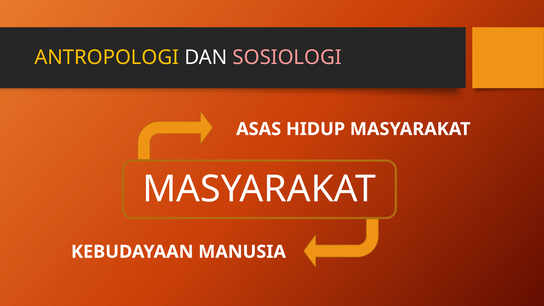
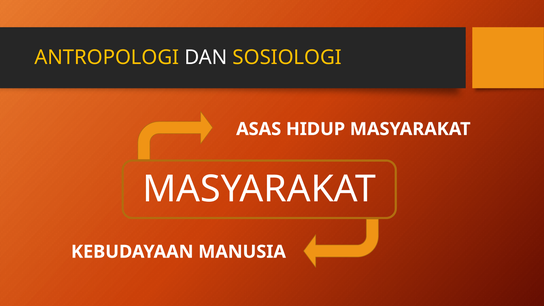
SOSIOLOGI colour: pink -> yellow (287, 58)
